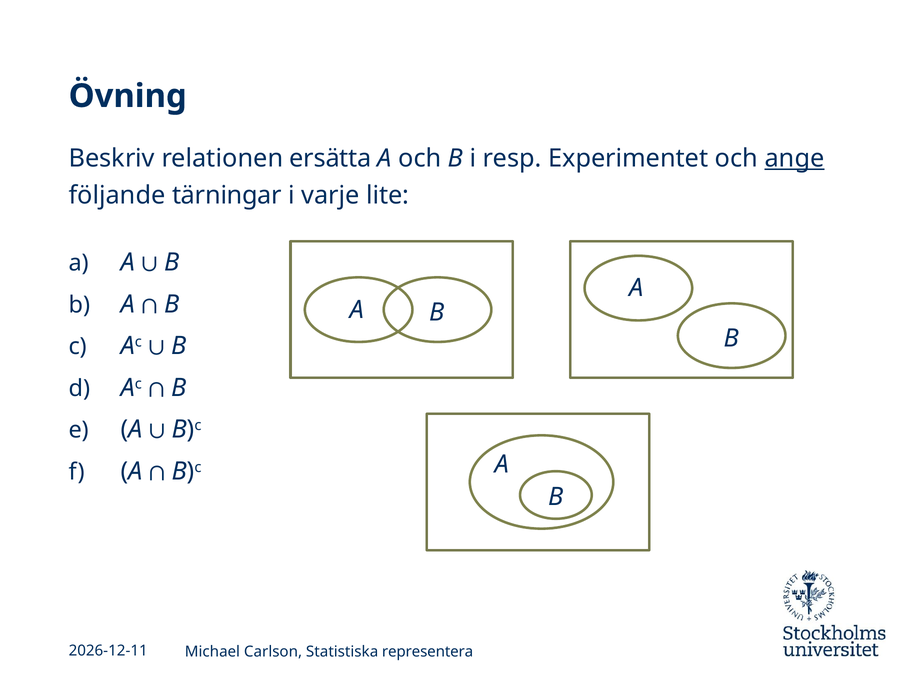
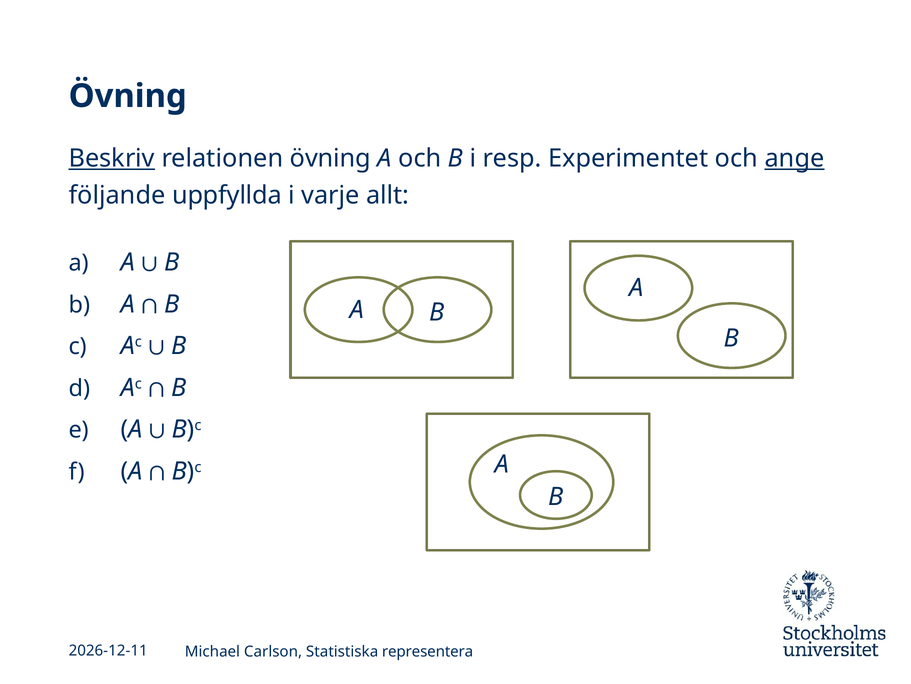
Beskriv underline: none -> present (112, 158)
relationen ersätta: ersätta -> övning (330, 158)
tärningar: tärningar -> uppfyllda (227, 195)
lite: lite -> allt (388, 195)
